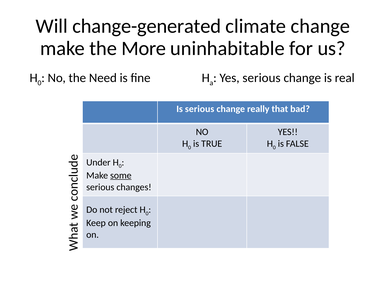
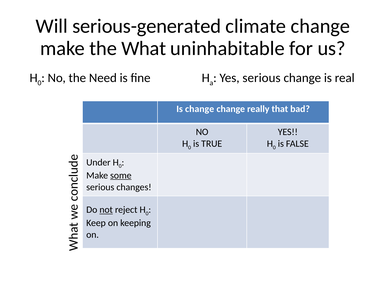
change-generated: change-generated -> serious-generated (147, 26)
More: More -> What (144, 49)
Is serious: serious -> change (200, 109)
not underline: none -> present (106, 210)
